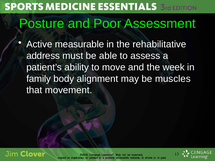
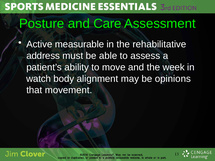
Poor: Poor -> Care (107, 24)
family: family -> watch (39, 79)
muscles: muscles -> opinions (173, 79)
